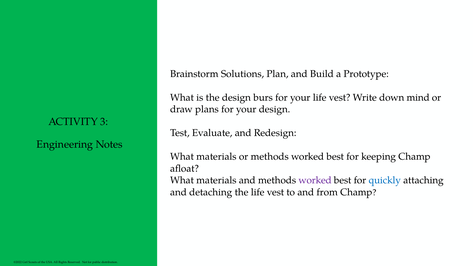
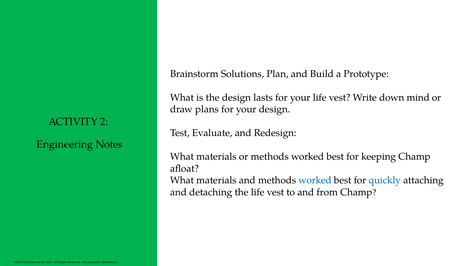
burs: burs -> lasts (263, 98)
3: 3 -> 2 (104, 122)
worked colour: purple -> blue (315, 180)
